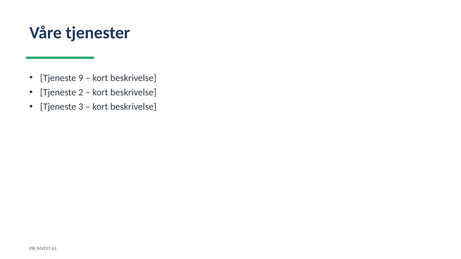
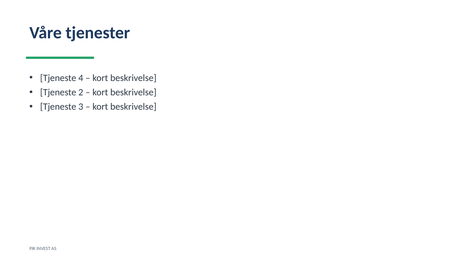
9: 9 -> 4 (81, 78)
